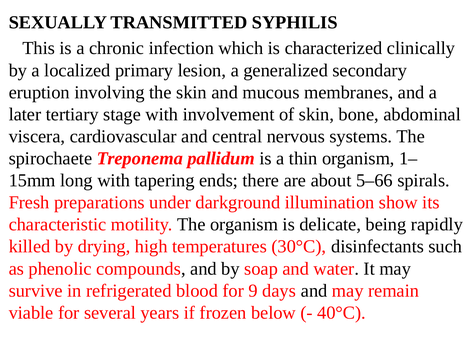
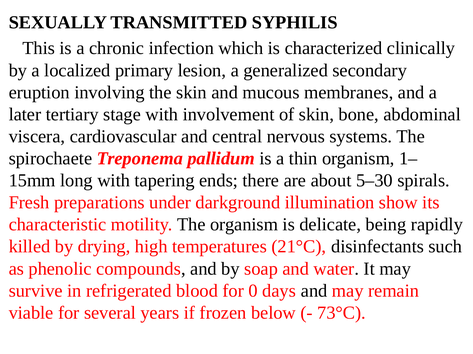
5–66: 5–66 -> 5–30 (374, 181)
30°C: 30°C -> 21°C (299, 247)
9: 9 -> 0 (253, 291)
40°C: 40°C -> 73°C (342, 313)
